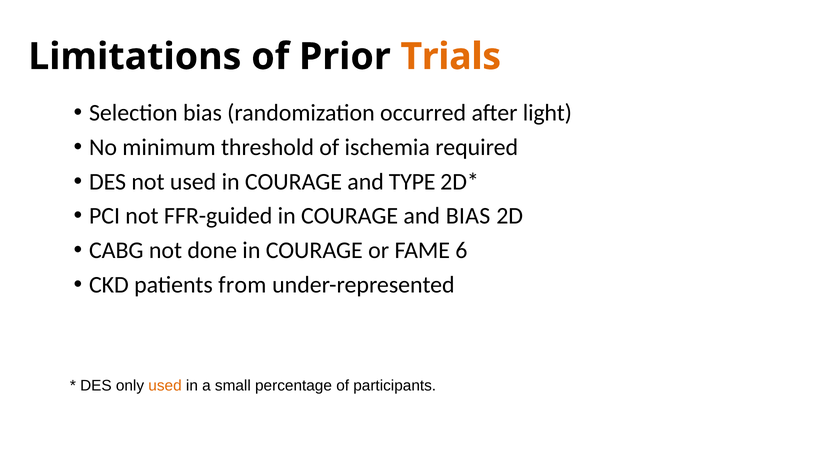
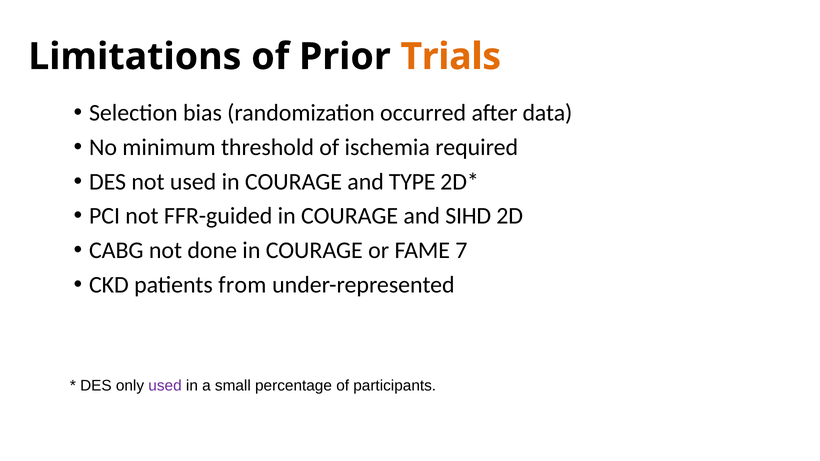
light: light -> data (547, 113)
and BIAS: BIAS -> SIHD (468, 216)
6: 6 -> 7 (461, 250)
used colour: orange -> purple (165, 386)
